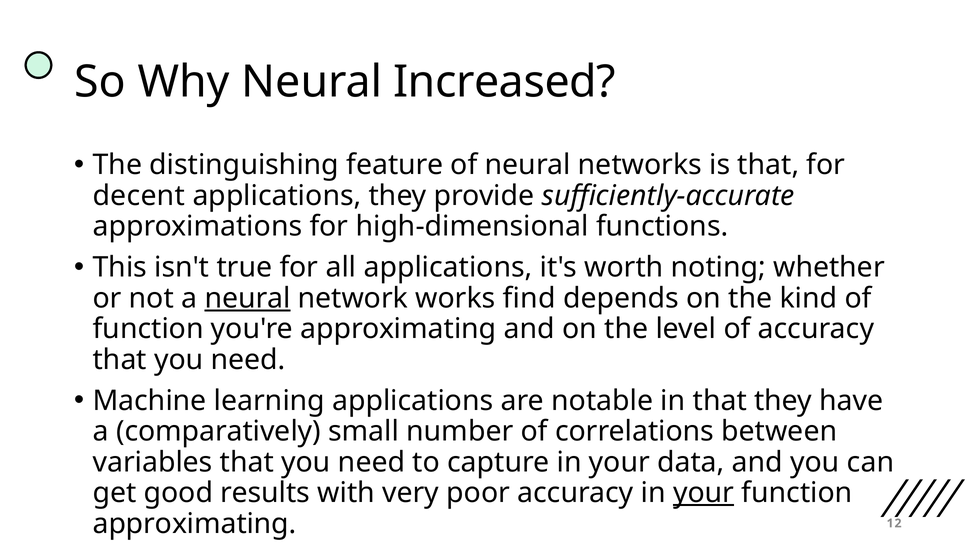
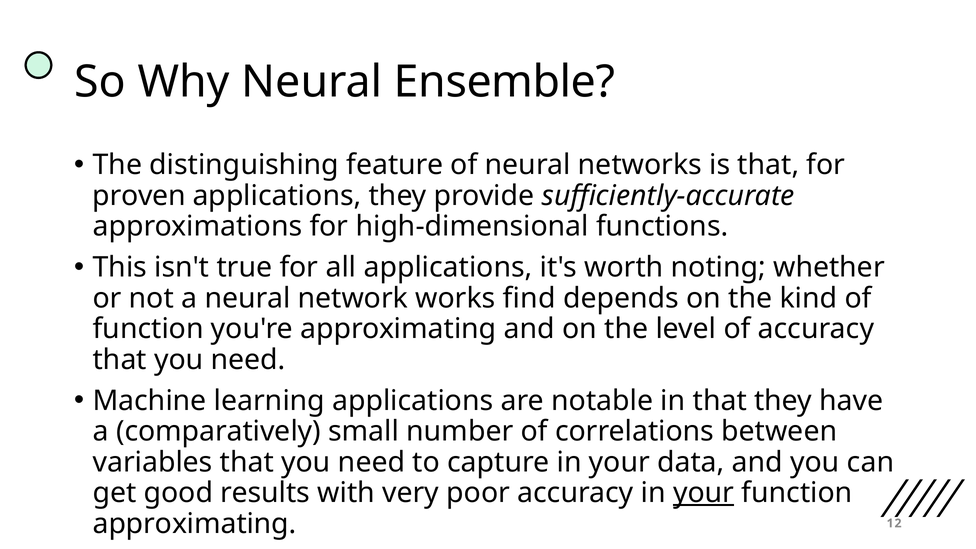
Increased: Increased -> Ensemble (505, 82)
decent: decent -> proven (139, 196)
neural underline: present -> none (248, 298)
